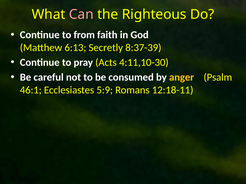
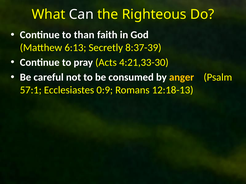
Can colour: pink -> white (81, 14)
from: from -> than (84, 35)
4:11,10-30: 4:11,10-30 -> 4:21,33-30 (144, 63)
46:1: 46:1 -> 57:1 (31, 90)
5:9: 5:9 -> 0:9 (105, 90)
12:18-11: 12:18-11 -> 12:18-13 (173, 90)
